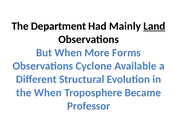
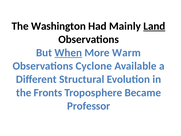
Department: Department -> Washington (58, 26)
When underline: none -> present (68, 53)
Forms: Forms -> Warm (126, 53)
the When: When -> Fronts (48, 92)
